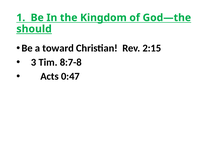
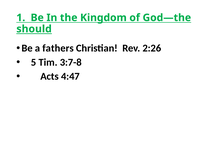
toward: toward -> fathers (58, 48)
2:15: 2:15 -> 2:26 (152, 48)
3: 3 -> 5 (34, 62)
8:7-8: 8:7-8 -> 3:7-8 (71, 62)
0:47: 0:47 -> 4:47 (70, 76)
